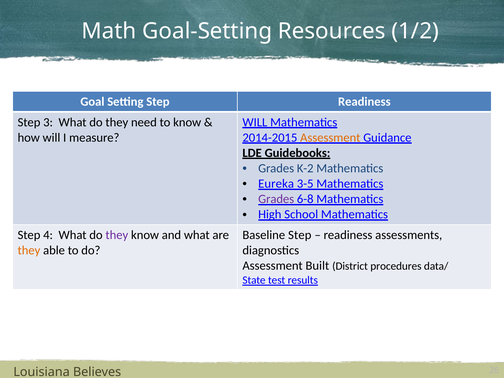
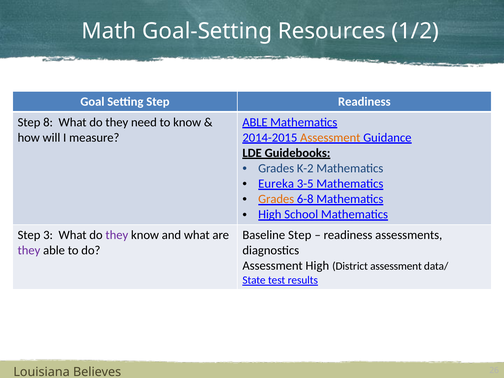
3: 3 -> 8 (48, 122)
WILL: WILL -> ABLE (255, 122)
Grades colour: purple -> orange (276, 199)
4: 4 -> 3 (48, 235)
they colour: orange -> purple (29, 250)
Assessment Built: Built -> High (317, 266)
District procedures: procedures -> assessment (396, 266)
